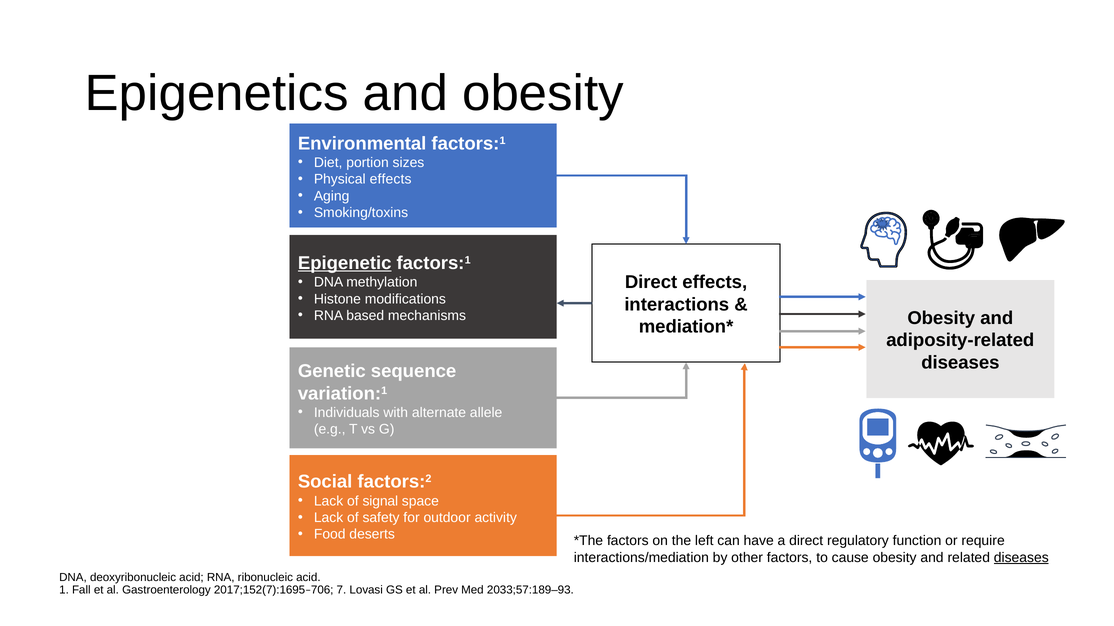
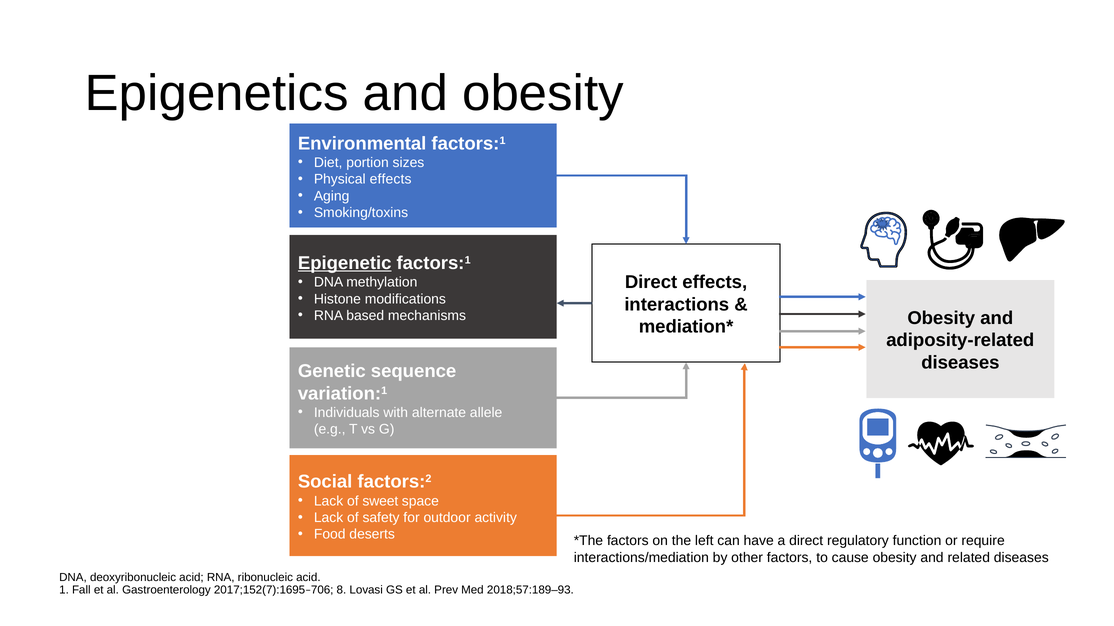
signal: signal -> sweet (380, 502)
diseases underline: present -> none (1021, 558)
7: 7 -> 8 (341, 591)
2033;57:189–93: 2033;57:189–93 -> 2018;57:189–93 (530, 591)
